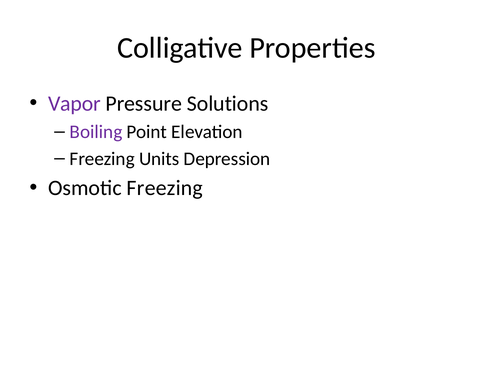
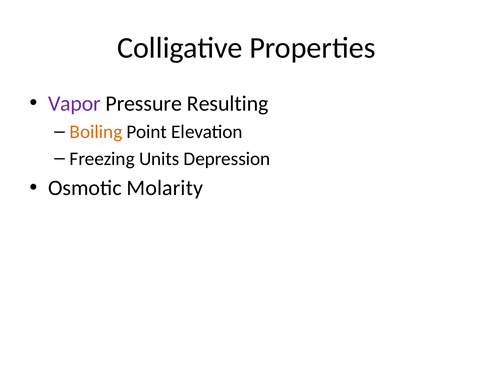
Solutions: Solutions -> Resulting (228, 103)
Boiling colour: purple -> orange (96, 132)
Osmotic Freezing: Freezing -> Molarity (165, 188)
